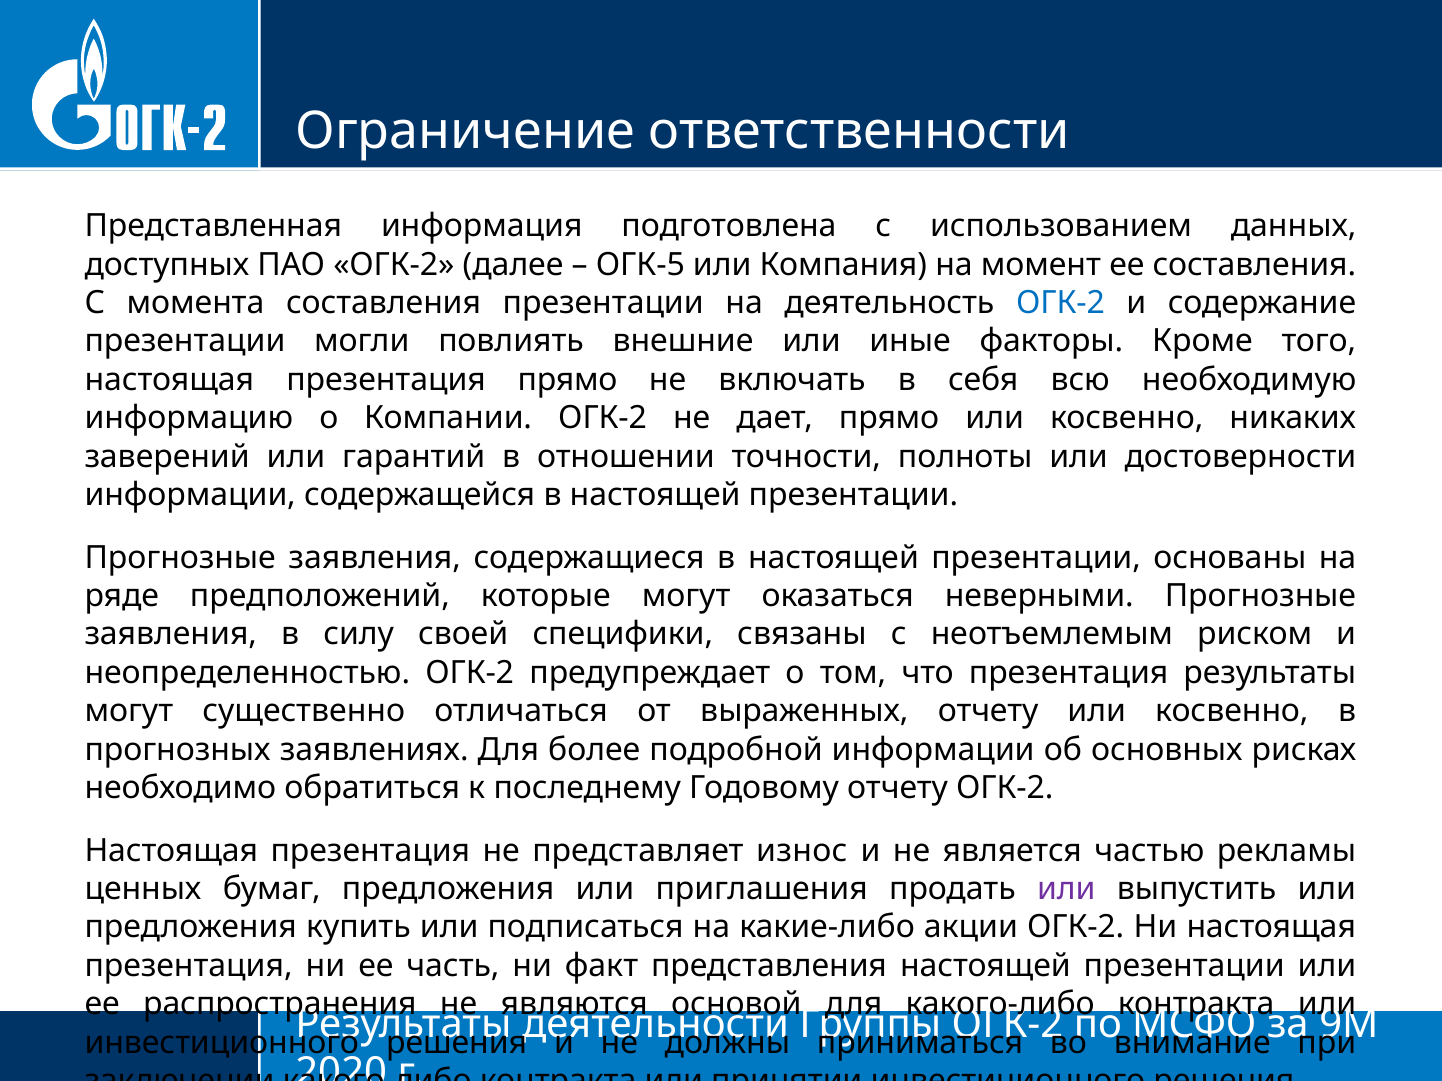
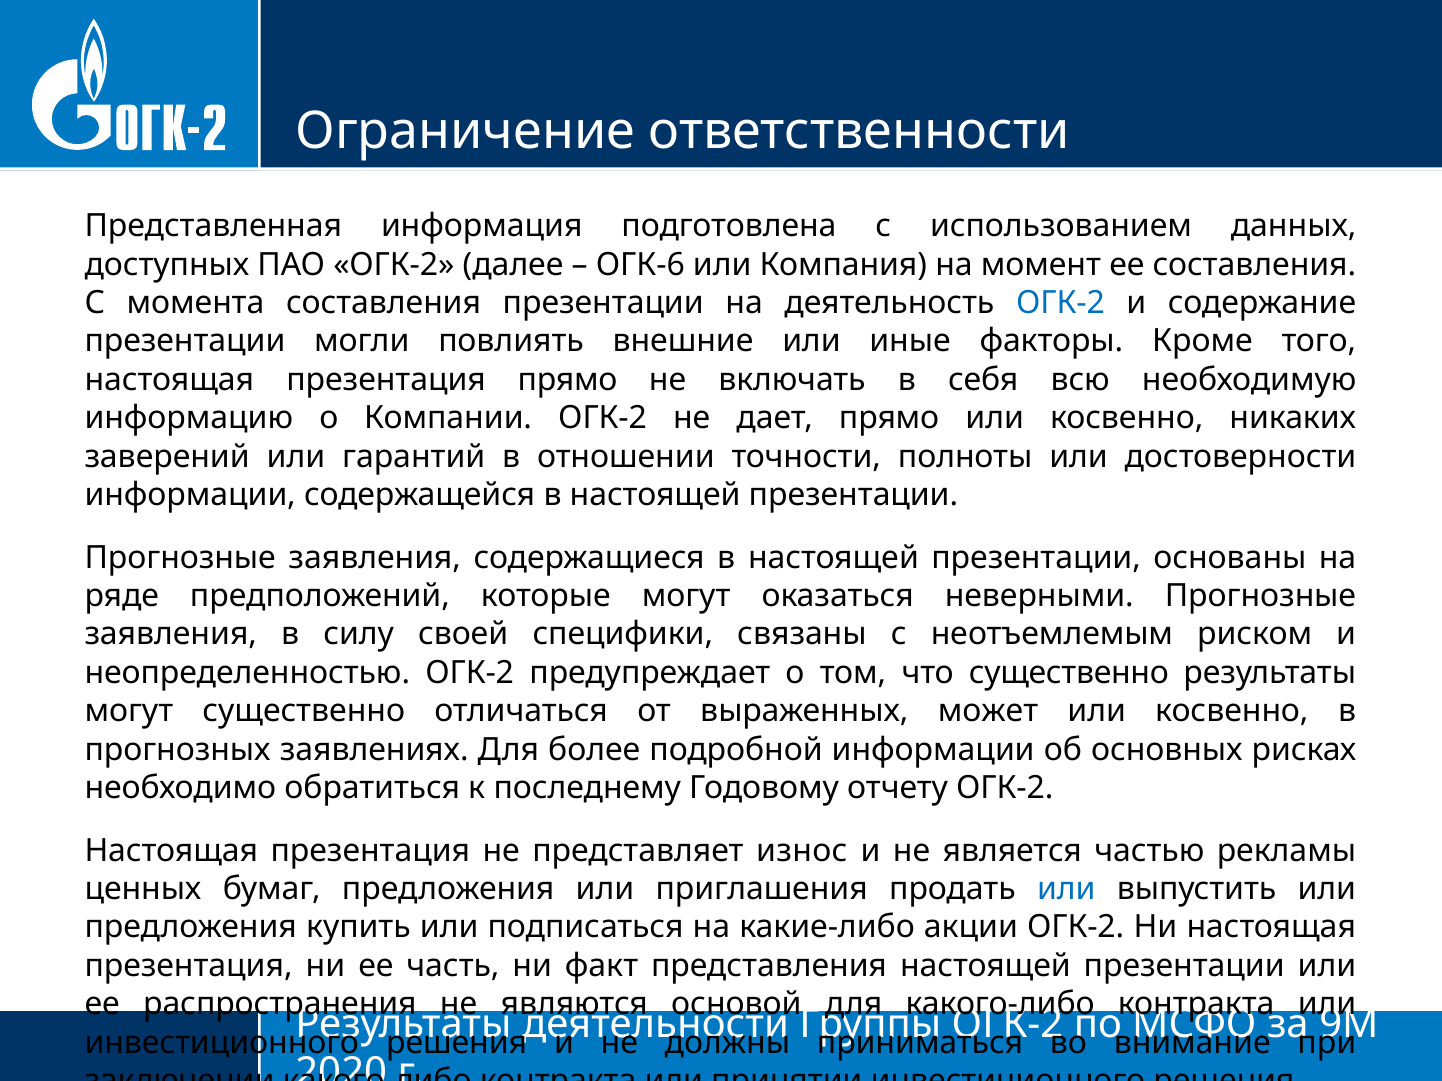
ОГК-5: ОГК-5 -> ОГК-6 (640, 265)
что презентация: презентация -> существенно (1069, 673)
выраженных отчету: отчету -> может (988, 712)
или colour: purple -> blue (1066, 889)
